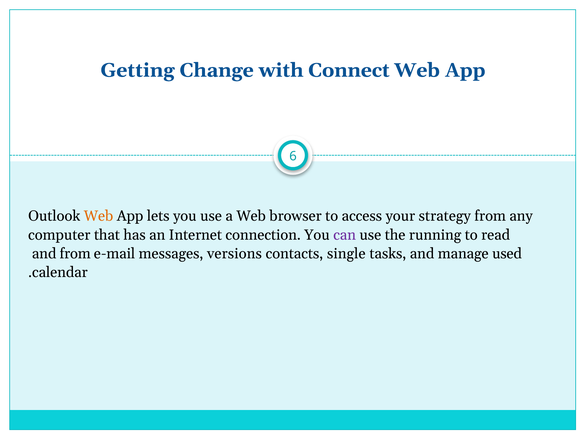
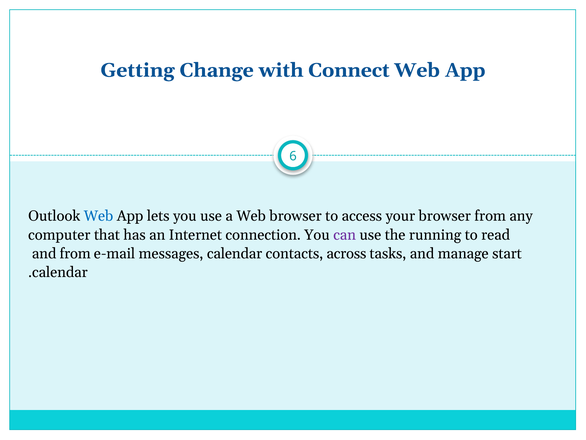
Web colour: orange -> blue (99, 216)
your strategy: strategy -> browser (445, 216)
messages versions: versions -> calendar (235, 253)
single: single -> across (346, 253)
used: used -> start (507, 253)
